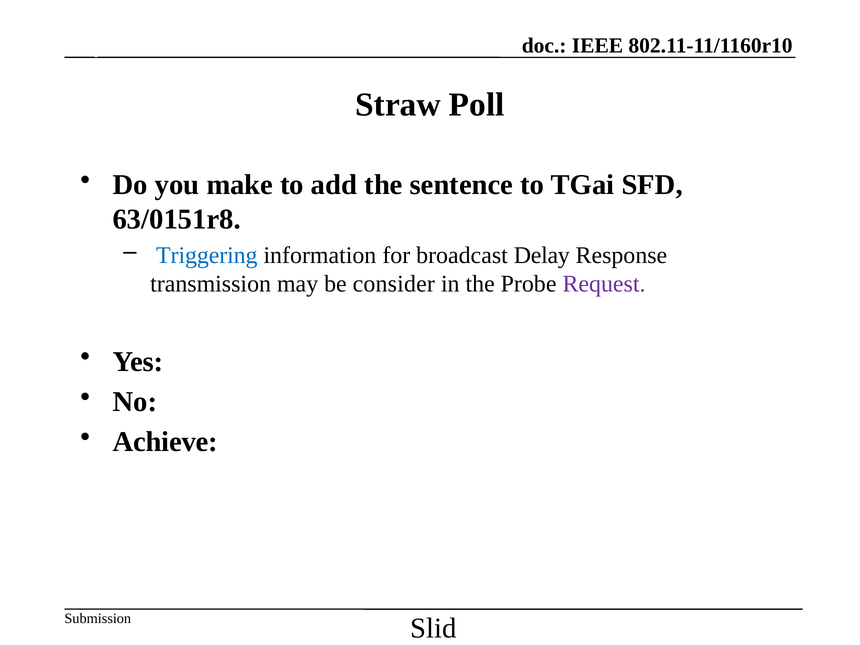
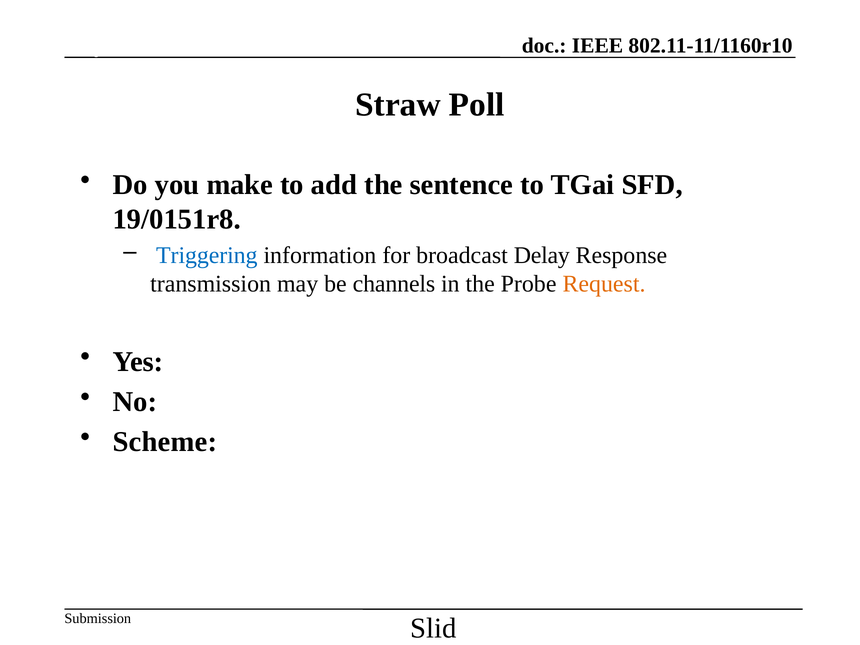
63/0151r8: 63/0151r8 -> 19/0151r8 (177, 219)
consider: consider -> channels (394, 284)
Request colour: purple -> orange (604, 284)
Achieve: Achieve -> Scheme (165, 442)
